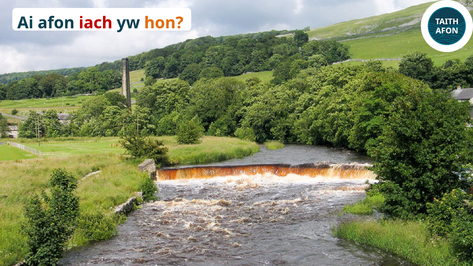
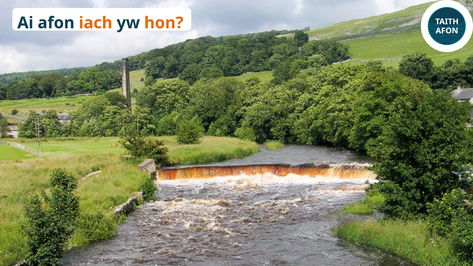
iach colour: red -> orange (96, 23)
